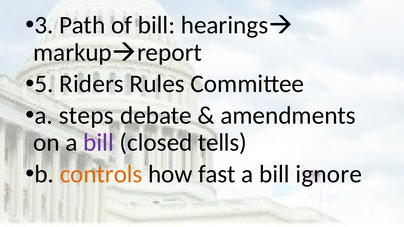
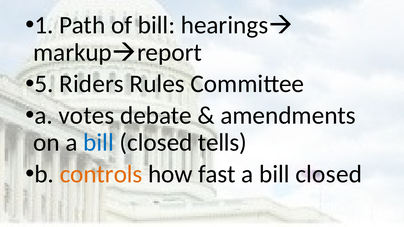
3: 3 -> 1 (44, 25)
steps: steps -> votes (86, 116)
bill colour: purple -> blue (98, 143)
fast a bill ignore: ignore -> closed (329, 174)
